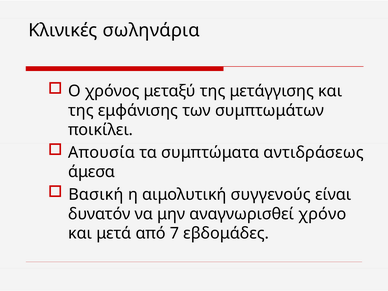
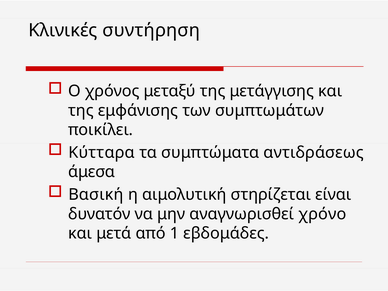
σωληνάρια: σωληνάρια -> συντήρηση (151, 30)
Απουσία: Απουσία -> Κύτταρα (102, 152)
συγγενούς: συγγενούς -> στηρίζεται (271, 195)
7: 7 -> 1 (174, 233)
